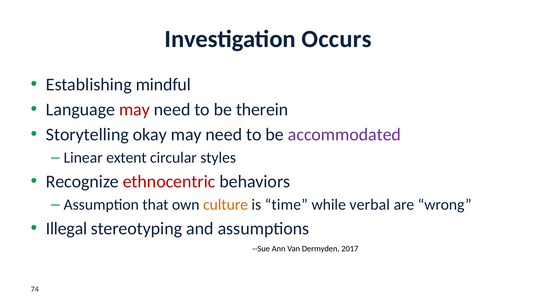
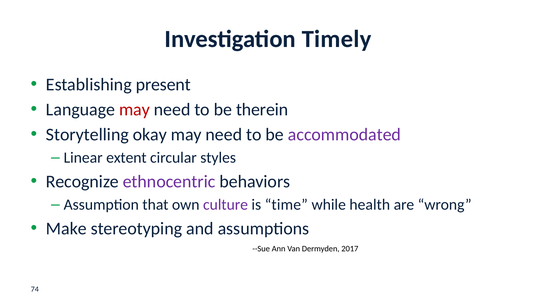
Occurs: Occurs -> Timely (337, 39)
mindful: mindful -> present (163, 85)
ethnocentric colour: red -> purple (169, 182)
culture colour: orange -> purple (226, 205)
verbal: verbal -> health (370, 205)
Illegal: Illegal -> Make (66, 229)
